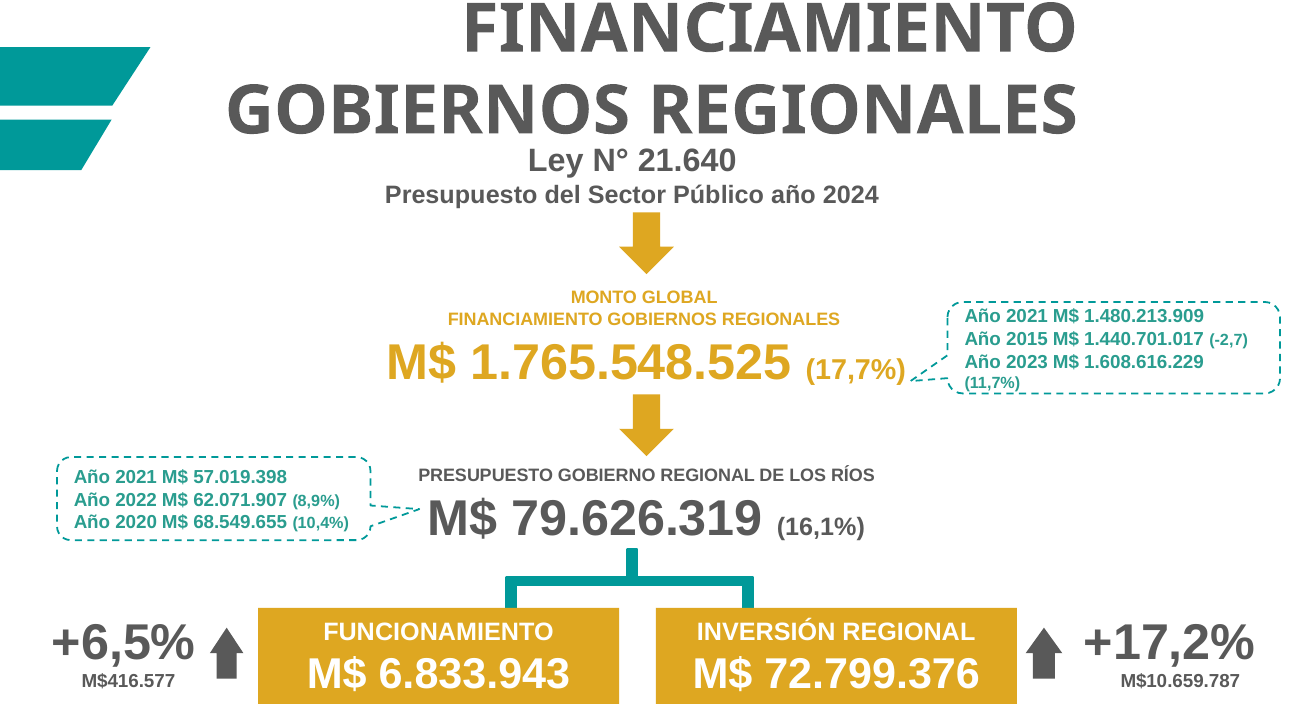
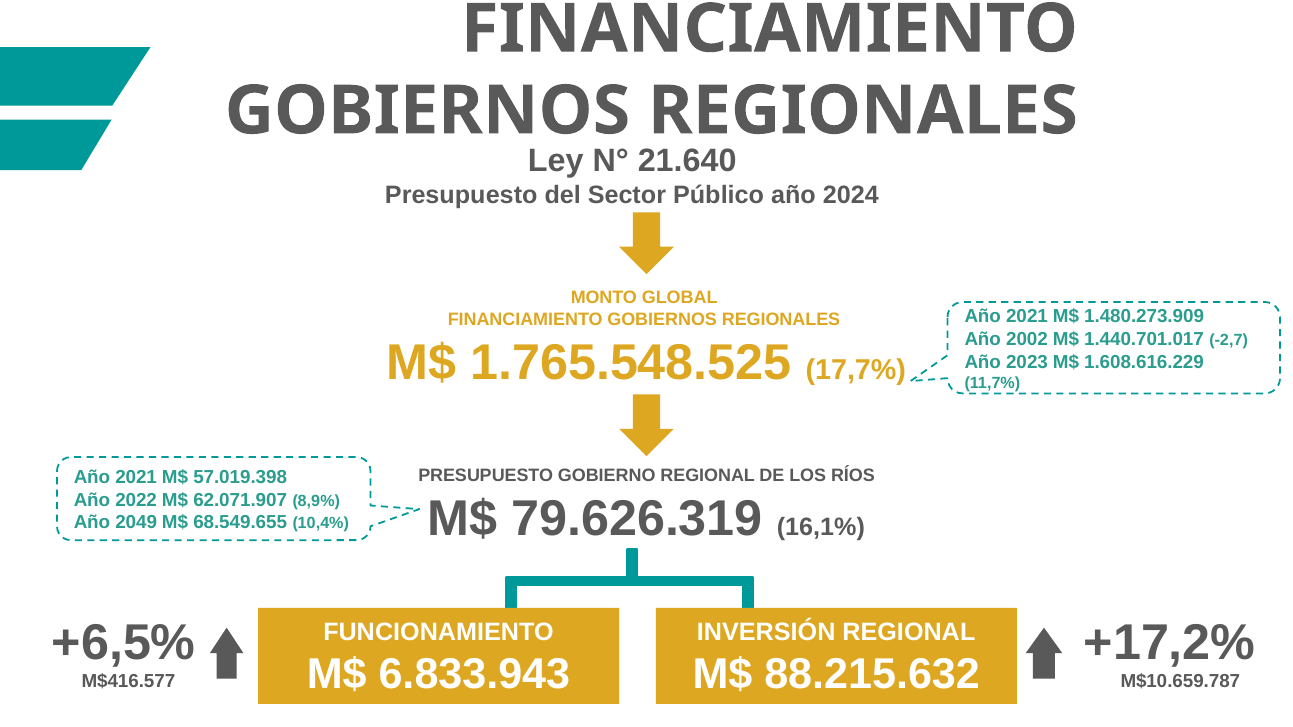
1.480.213.909: 1.480.213.909 -> 1.480.273.909 (1144, 317)
2015: 2015 -> 2002 (1027, 339)
2020: 2020 -> 2049 (136, 523)
72.799.376: 72.799.376 -> 88.215.632 (872, 674)
